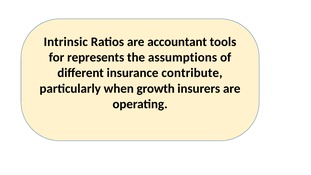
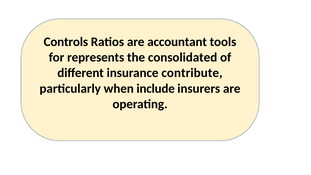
Intrinsic: Intrinsic -> Controls (66, 42)
assumptions: assumptions -> consolidated (183, 57)
growth: growth -> include (156, 88)
